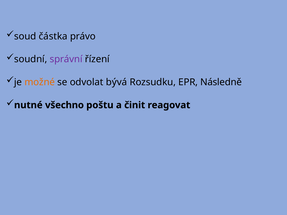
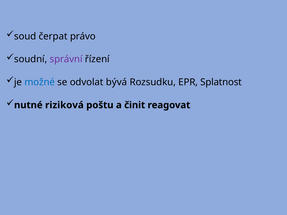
částka: částka -> čerpat (53, 36)
možné colour: orange -> blue (40, 82)
Následně: Následně -> Splatnost (221, 82)
všechno: všechno -> riziková (64, 105)
